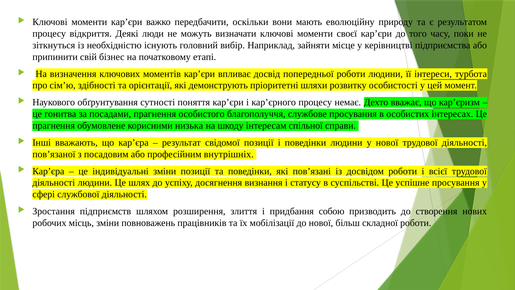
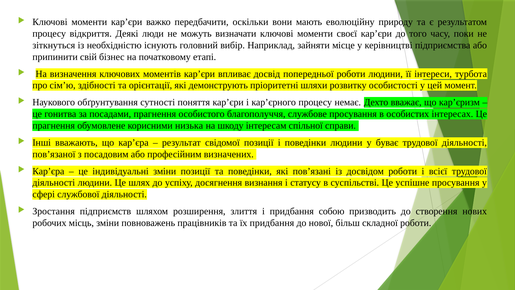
у нової: нової -> буває (387, 142)
внутрішніх: внутрішніх -> визначених (229, 154)
їх мобілізації: мобілізації -> придбання (272, 223)
